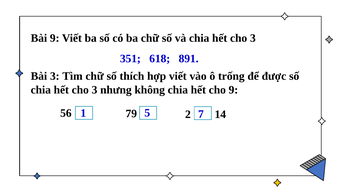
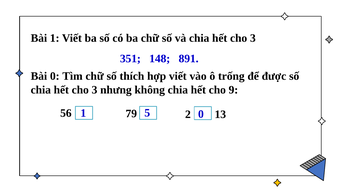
Bài 9: 9 -> 1 (55, 38)
618: 618 -> 148 (160, 59)
Bài 3: 3 -> 0 (55, 76)
5 7: 7 -> 0 (201, 114)
14: 14 -> 13 (220, 114)
